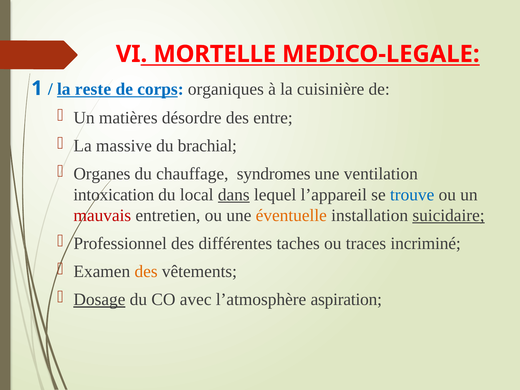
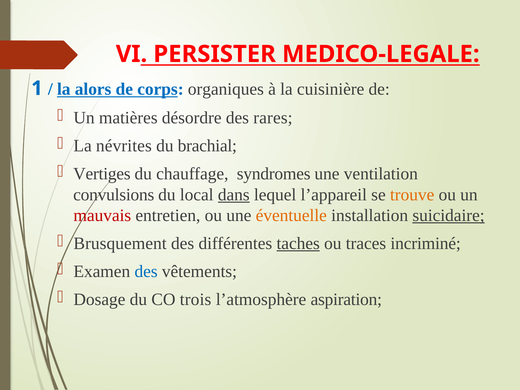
MORTELLE: MORTELLE -> PERSISTER (215, 54)
reste: reste -> alors (93, 89)
entre: entre -> rares (273, 118)
massive: massive -> névrites (124, 146)
Organes: Organes -> Vertiges (102, 174)
intoxication: intoxication -> convulsions (114, 195)
trouve colour: blue -> orange (412, 195)
Professionnel: Professionnel -> Brusquement (120, 243)
taches underline: none -> present (298, 243)
des colour: orange -> blue (146, 272)
Dosage underline: present -> none (99, 300)
avec: avec -> trois (196, 300)
